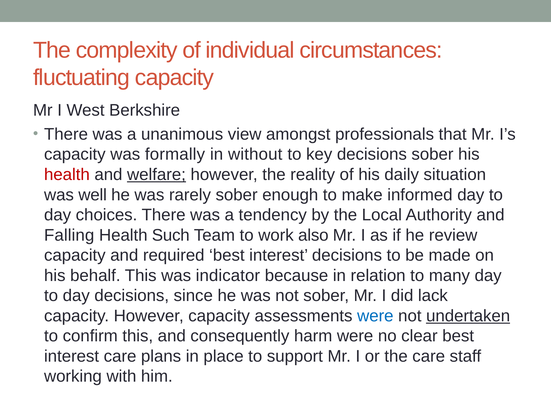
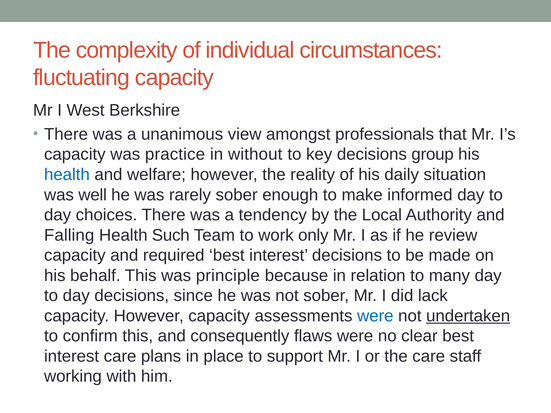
formally: formally -> practice (175, 155)
decisions sober: sober -> group (433, 155)
health colour: red -> blue (67, 175)
welfare underline: present -> none (156, 175)
also: also -> only (313, 235)
indicator: indicator -> principle (228, 276)
harm: harm -> flaws (313, 336)
